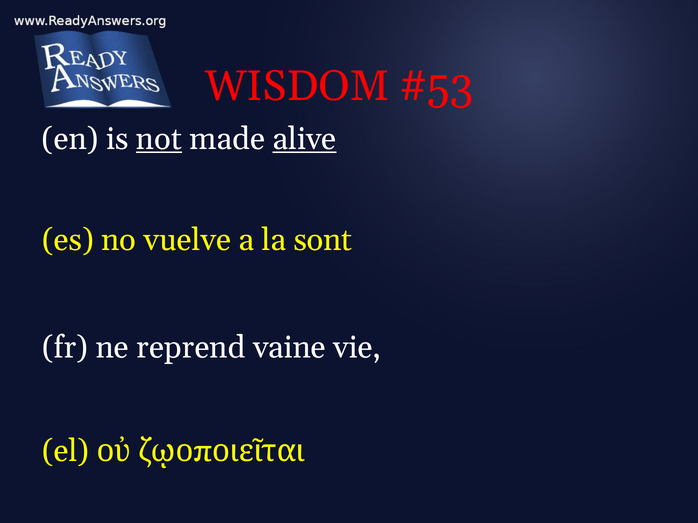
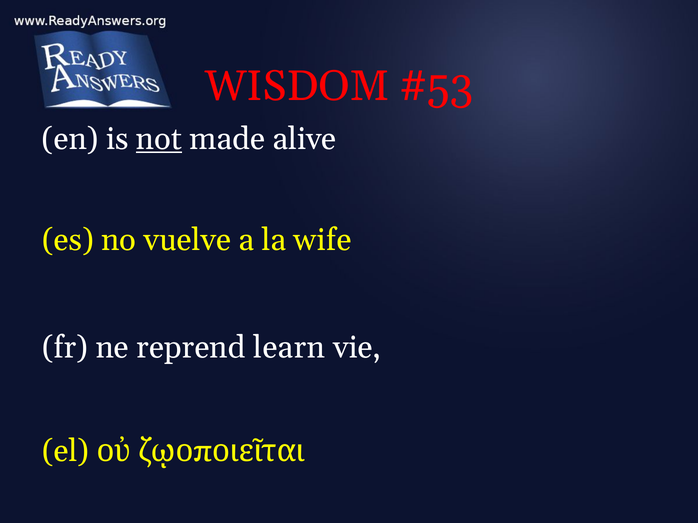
alive underline: present -> none (305, 139)
sont: sont -> wife (323, 240)
vaine: vaine -> learn (289, 348)
